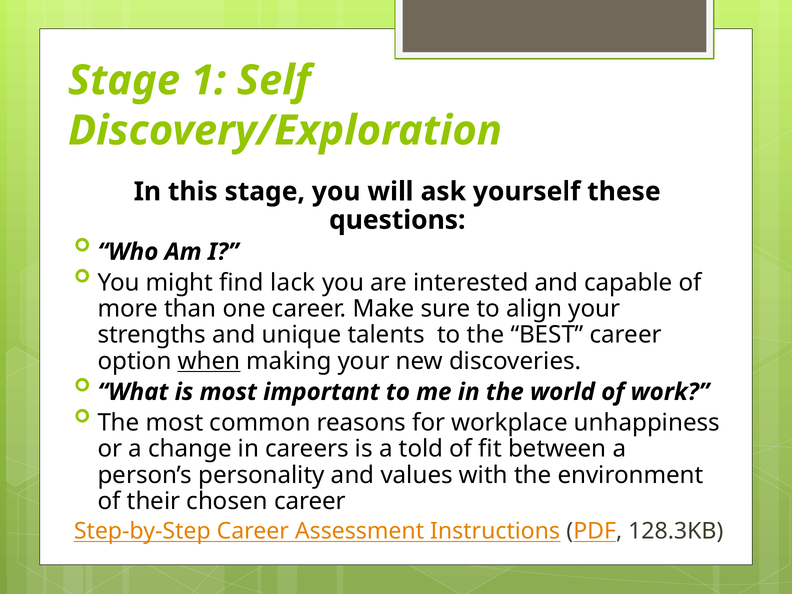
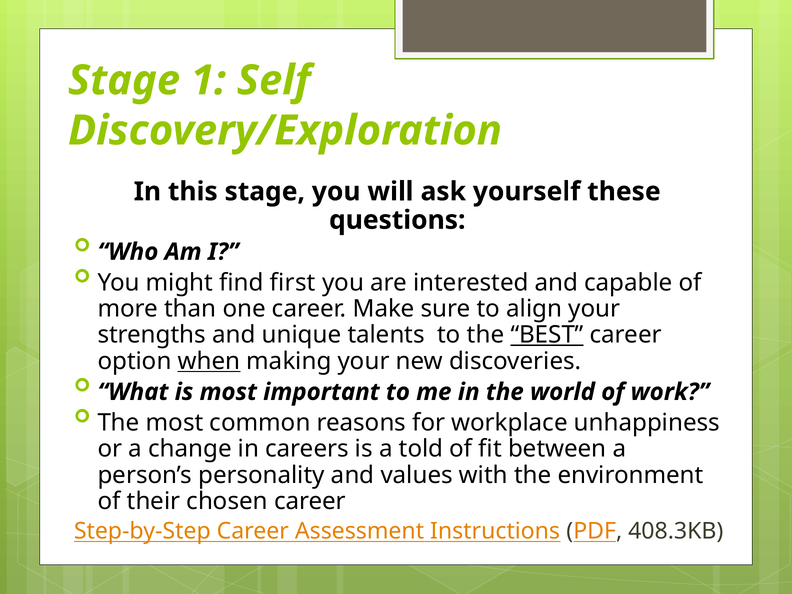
lack: lack -> first (293, 283)
BEST underline: none -> present (547, 335)
128.3KB: 128.3KB -> 408.3KB (676, 531)
